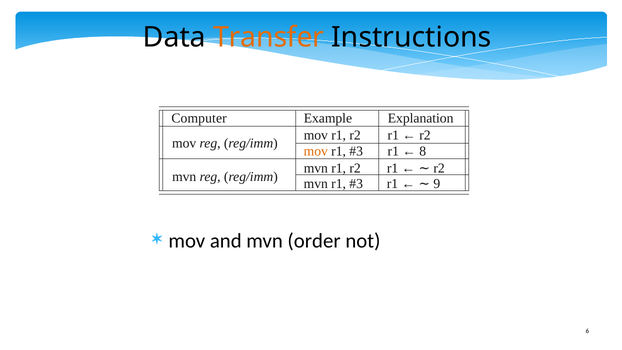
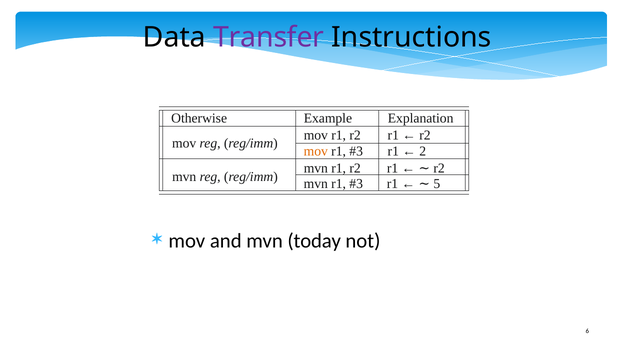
Transfer colour: orange -> purple (269, 38)
Computer: Computer -> Otherwise (199, 118)
8: 8 -> 2 (423, 151)
9: 9 -> 5 (437, 184)
order: order -> today (314, 241)
